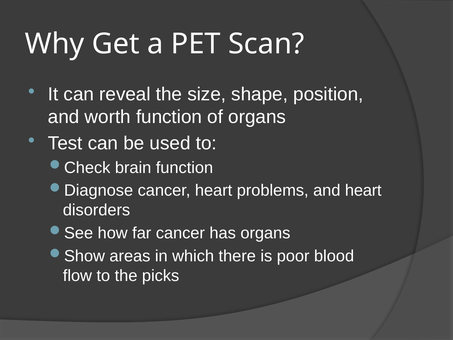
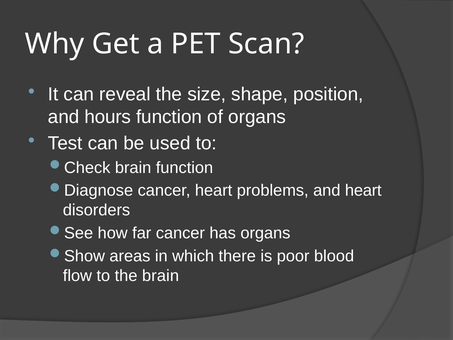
worth: worth -> hours (108, 117)
the picks: picks -> brain (161, 276)
